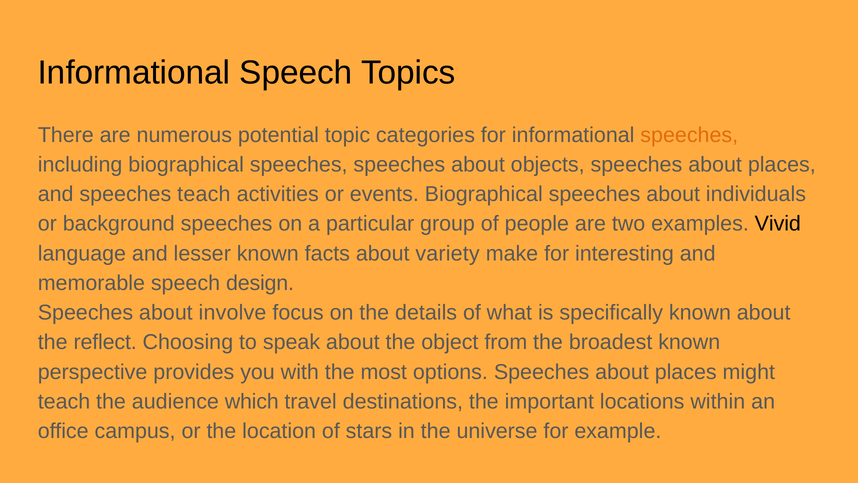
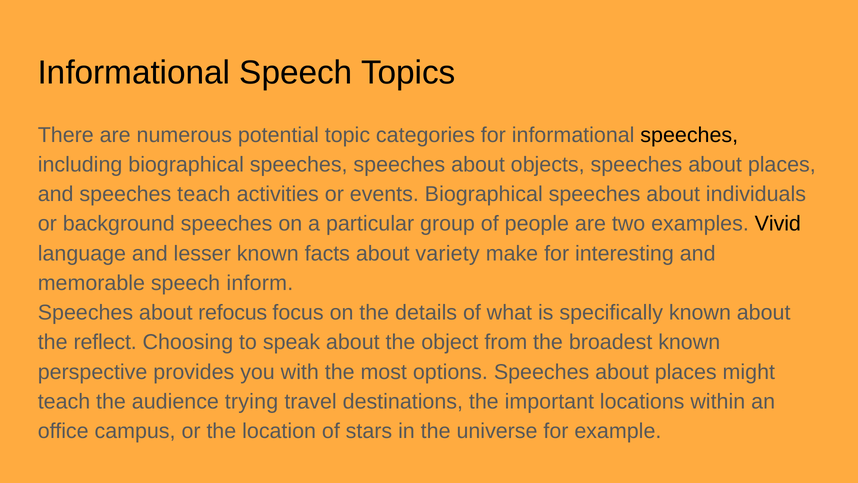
speeches colour: orange -> black (689, 135)
design: design -> inform (260, 283)
involve: involve -> refocus (233, 312)
which: which -> trying (252, 401)
